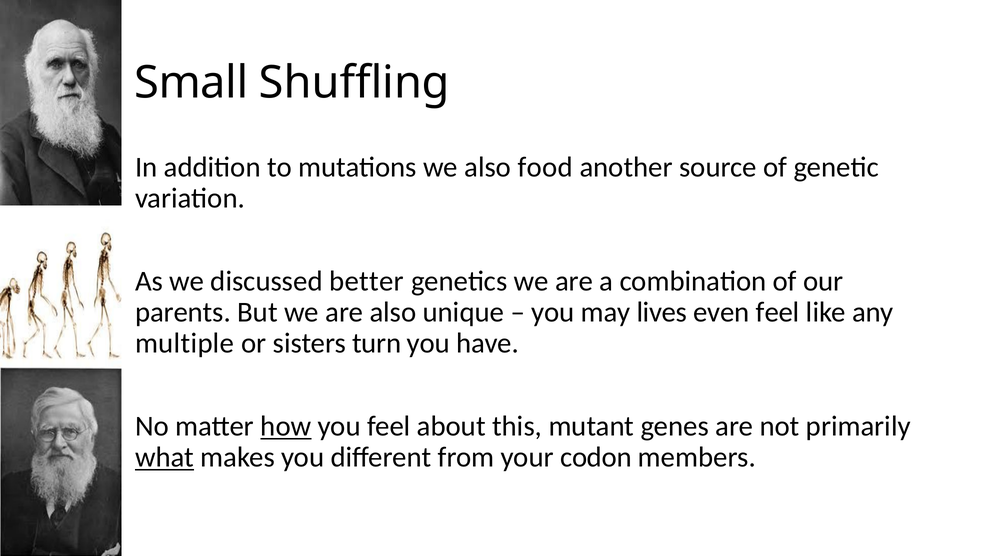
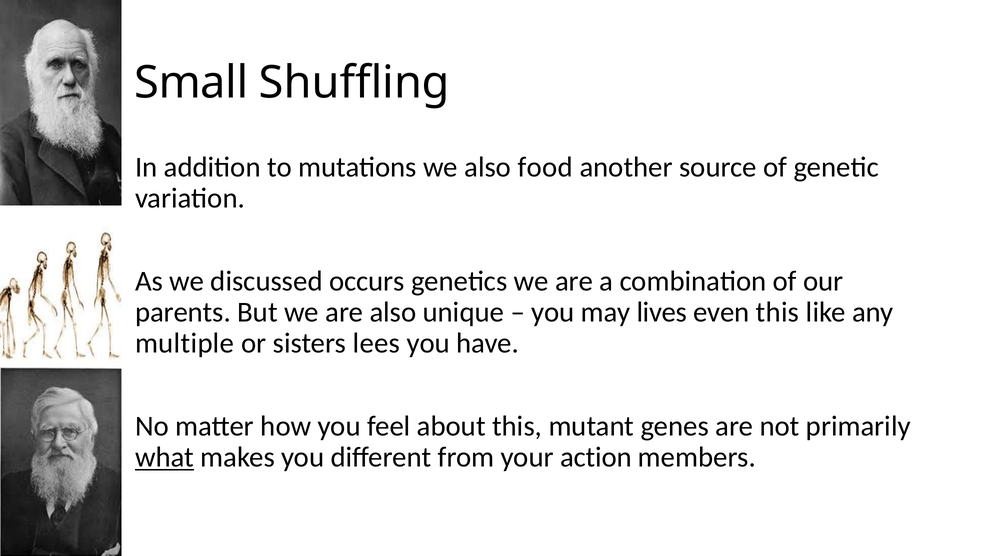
better: better -> occurs (367, 281)
even feel: feel -> this (778, 312)
turn: turn -> lees (376, 343)
how underline: present -> none (286, 426)
codon: codon -> action (596, 457)
